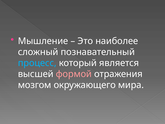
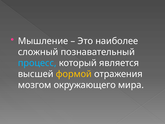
формой colour: pink -> yellow (74, 74)
